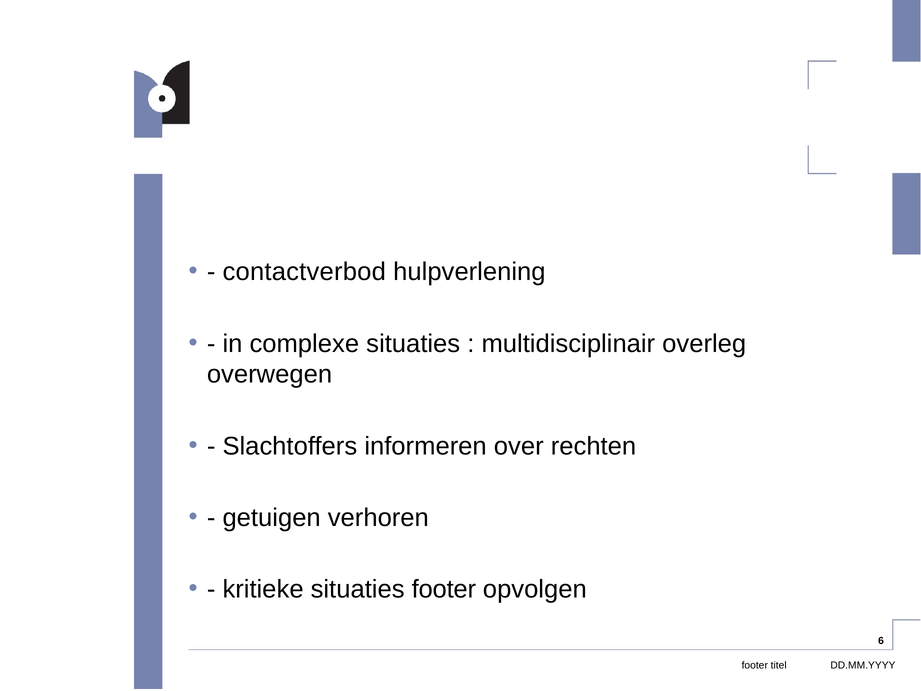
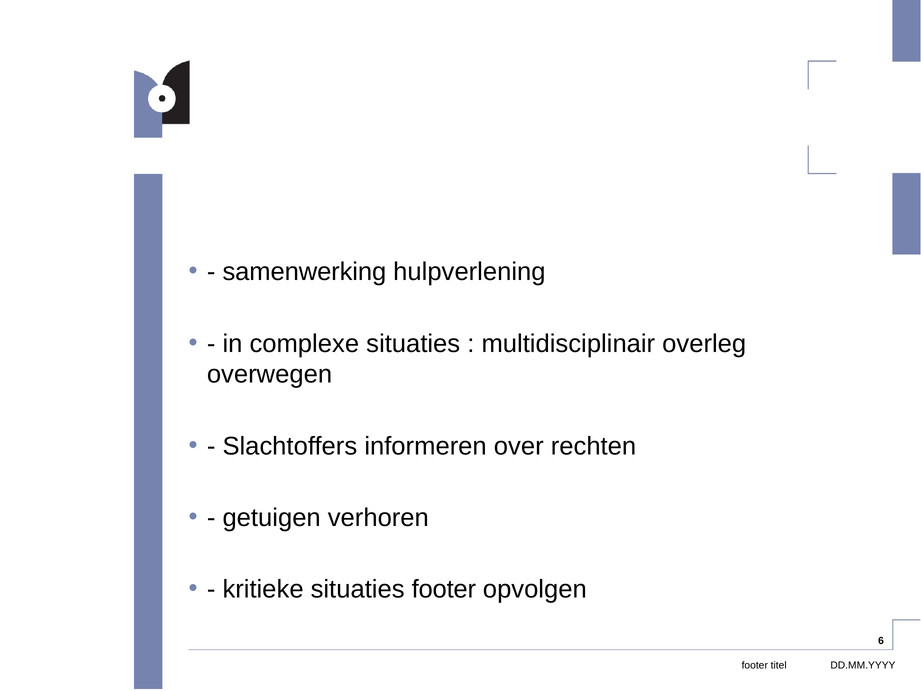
contactverbod: contactverbod -> samenwerking (304, 272)
